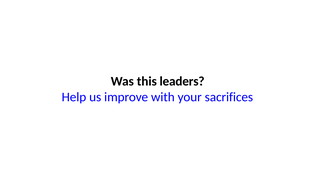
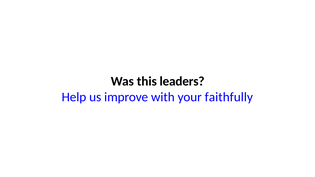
sacrifices: sacrifices -> faithfully (229, 97)
